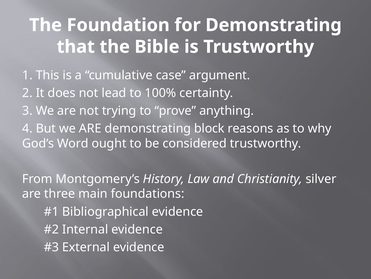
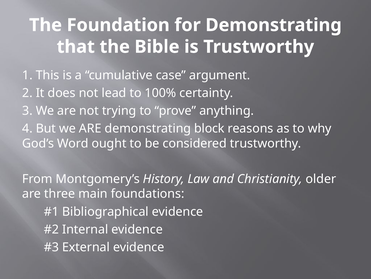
silver: silver -> older (321, 179)
